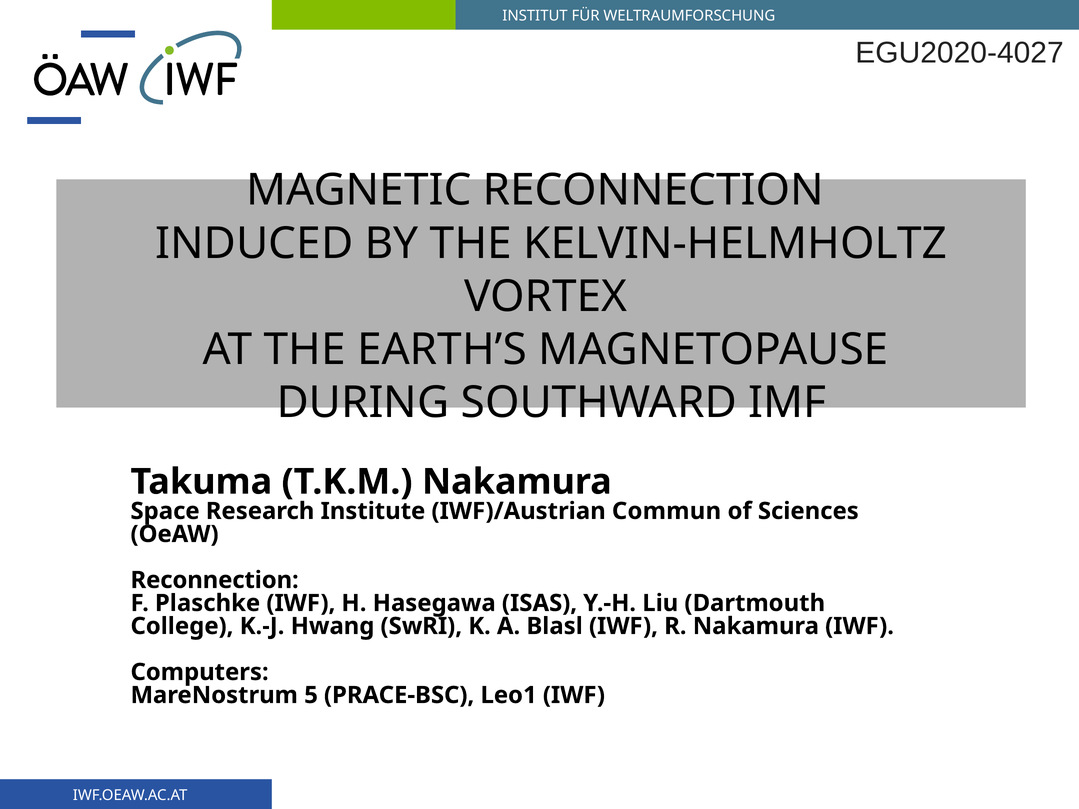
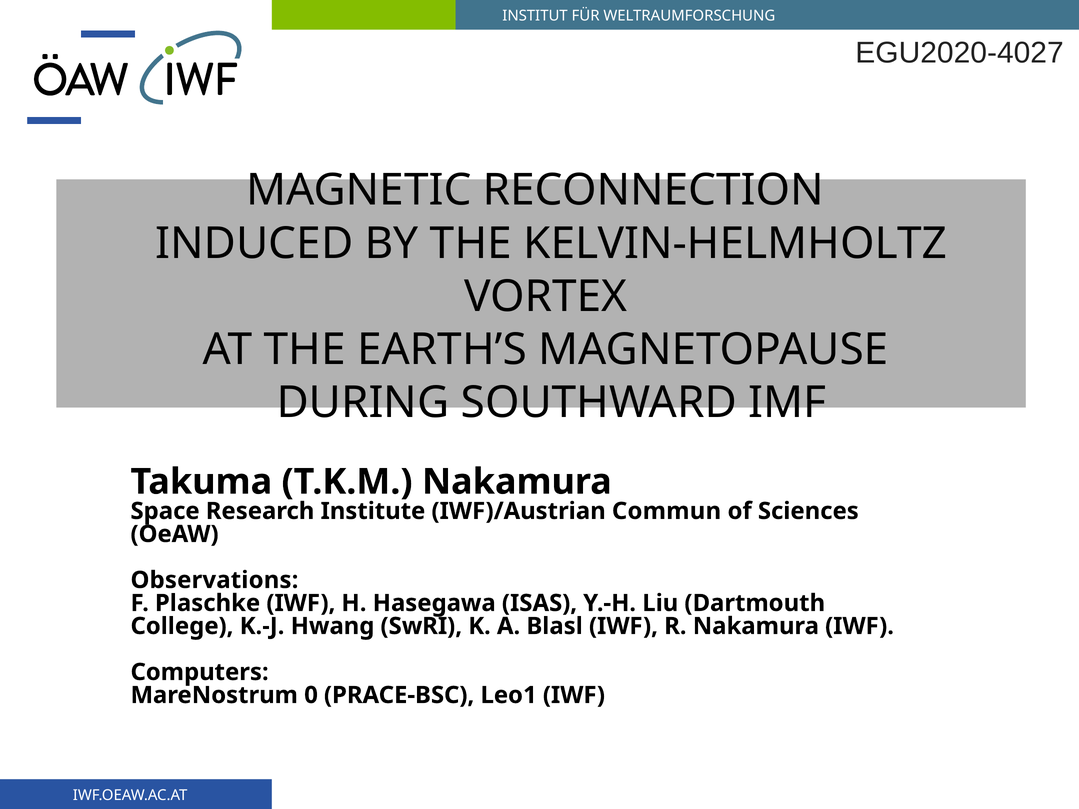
Reconnection: Reconnection -> Observations (214, 580)
5: 5 -> 0 (311, 695)
